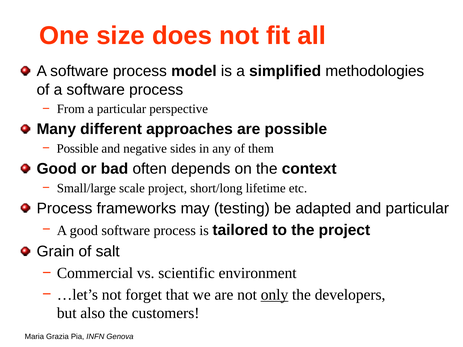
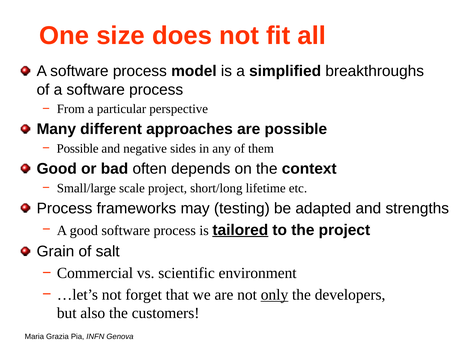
methodologies: methodologies -> breakthroughs (375, 71)
and particular: particular -> strengths (417, 208)
tailored underline: none -> present (240, 230)
